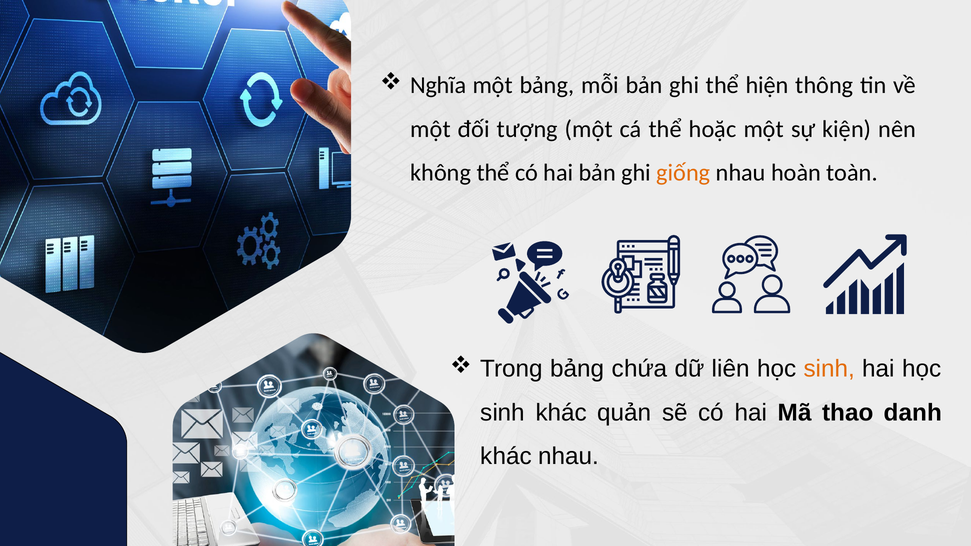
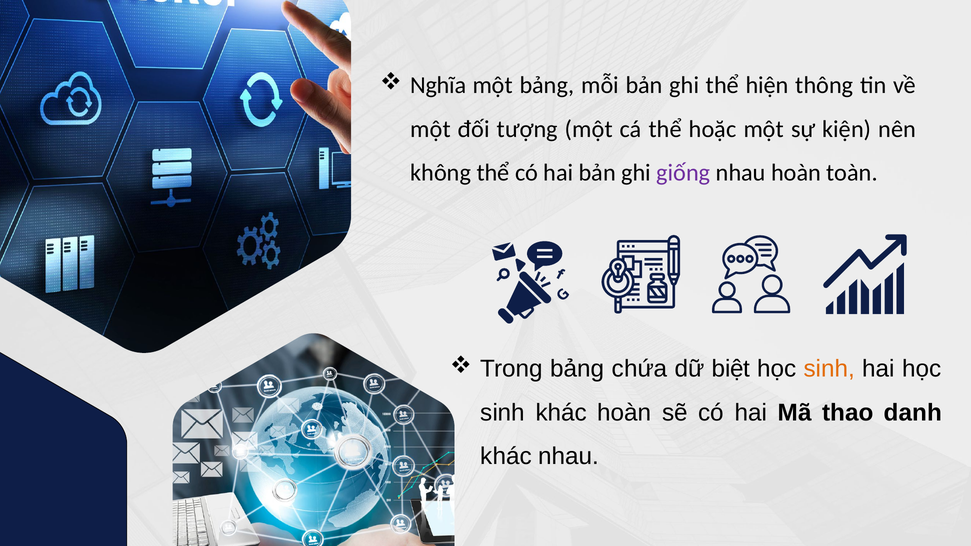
giống colour: orange -> purple (683, 173)
liên: liên -> biệt (731, 369)
khác quản: quản -> hoàn (624, 413)
